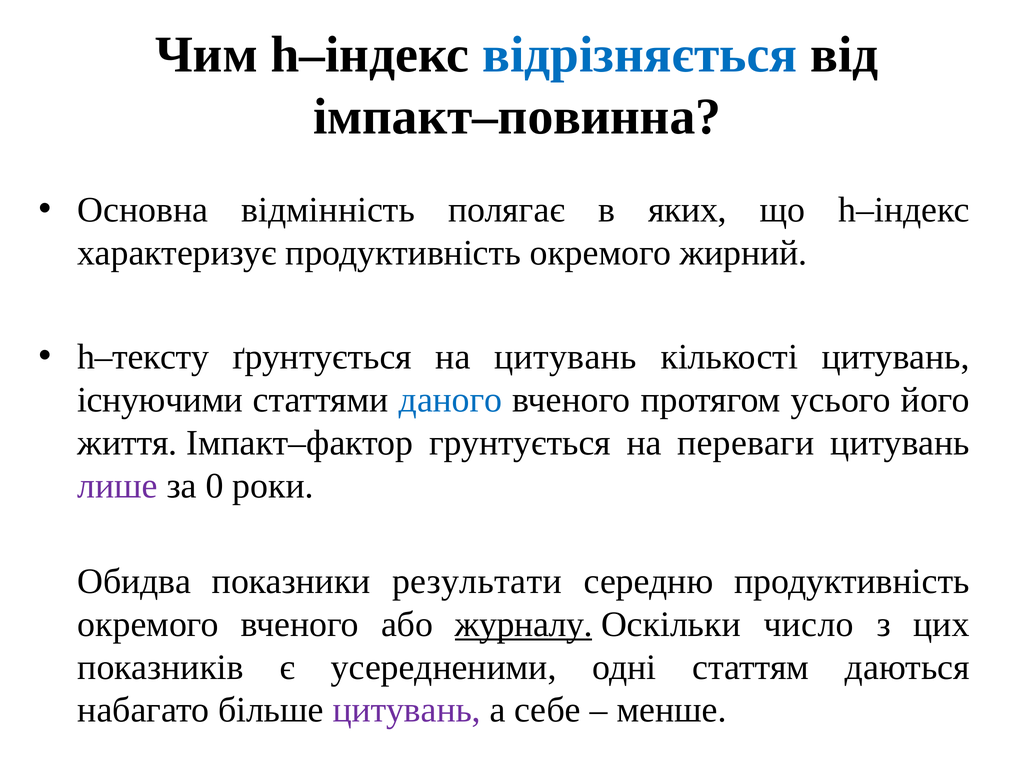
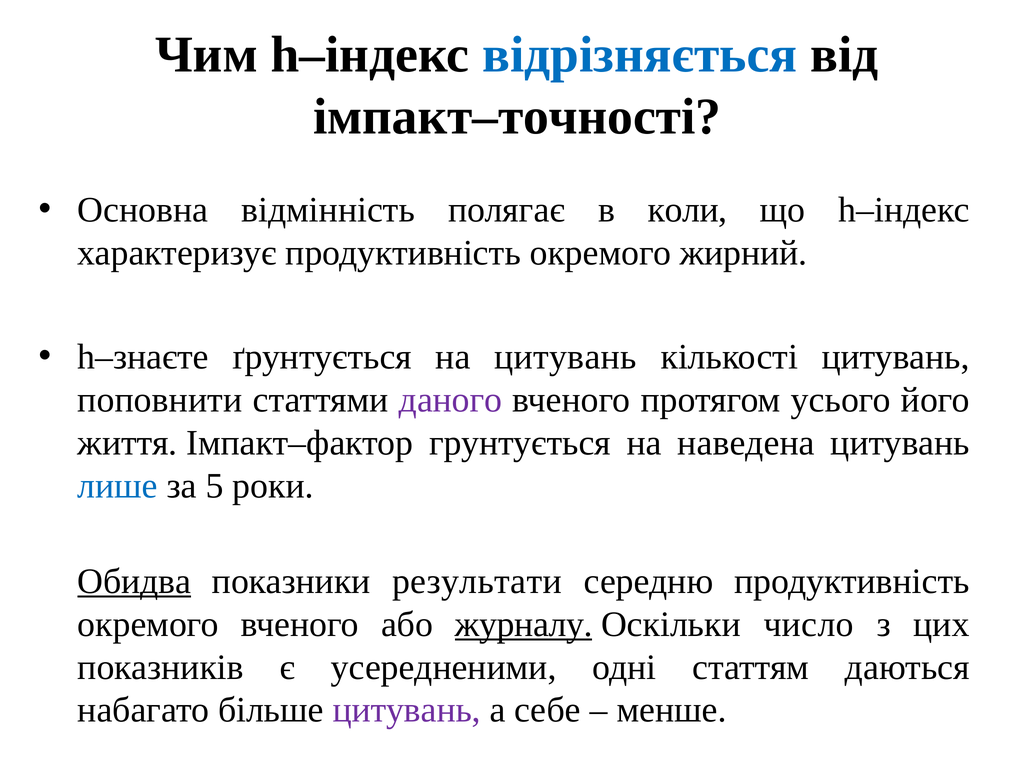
імпакт–повинна: імпакт–повинна -> імпакт–точності (517, 117)
яких: яких -> коли (688, 210)
h–тексту: h–тексту -> h–знаєте (143, 357)
існуючими: існуючими -> поповнити (160, 400)
даного colour: blue -> purple (451, 400)
переваги: переваги -> наведена (746, 443)
лише colour: purple -> blue (118, 486)
0: 0 -> 5 (215, 486)
Обидва underline: none -> present (134, 581)
